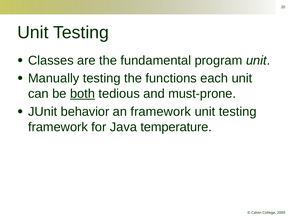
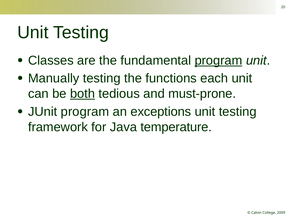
program underline: none -> present (218, 60)
JUnit behavior: behavior -> program (85, 112)
an framework: framework -> exceptions (161, 112)
